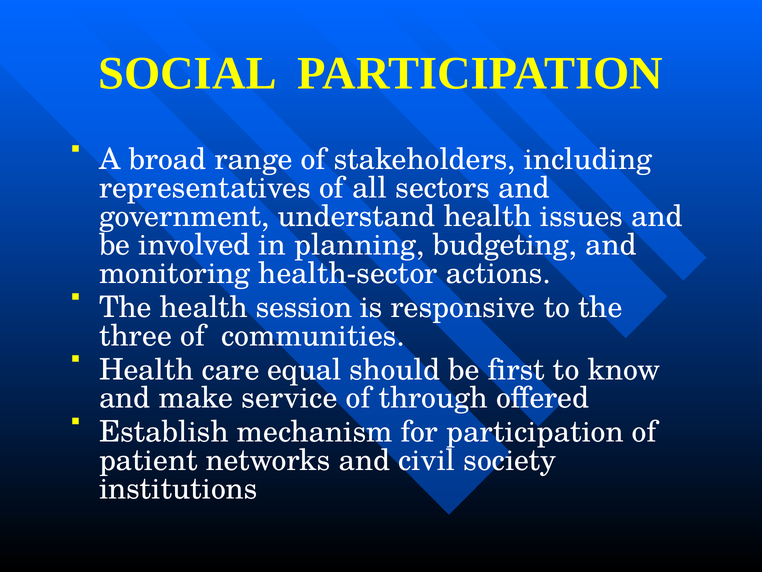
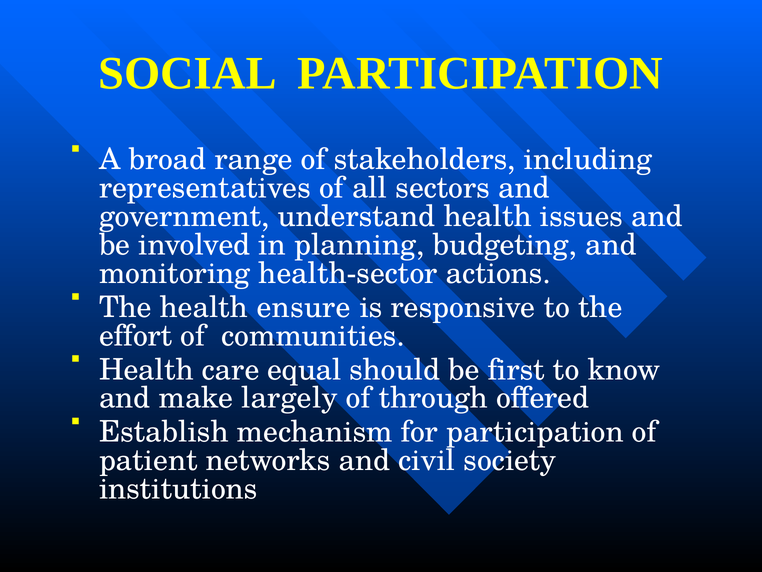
session: session -> ensure (304, 307)
three: three -> effort (136, 336)
service: service -> largely (289, 398)
